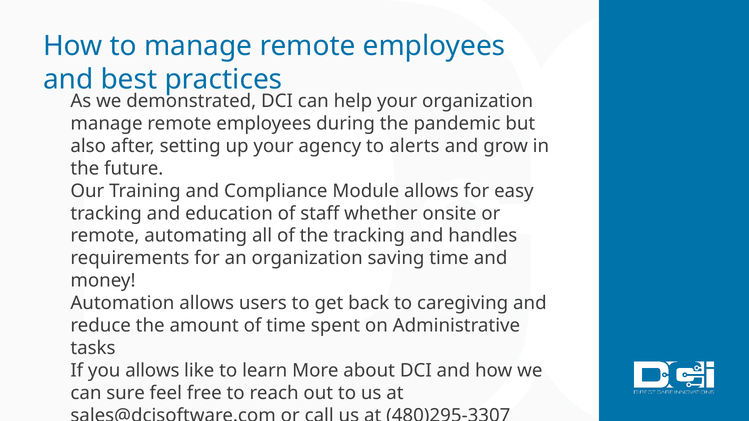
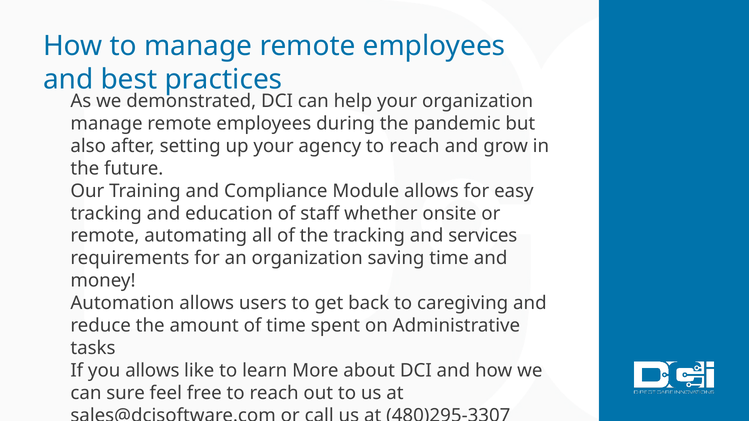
agency to alerts: alerts -> reach (414, 146)
handles: handles -> services (483, 236)
